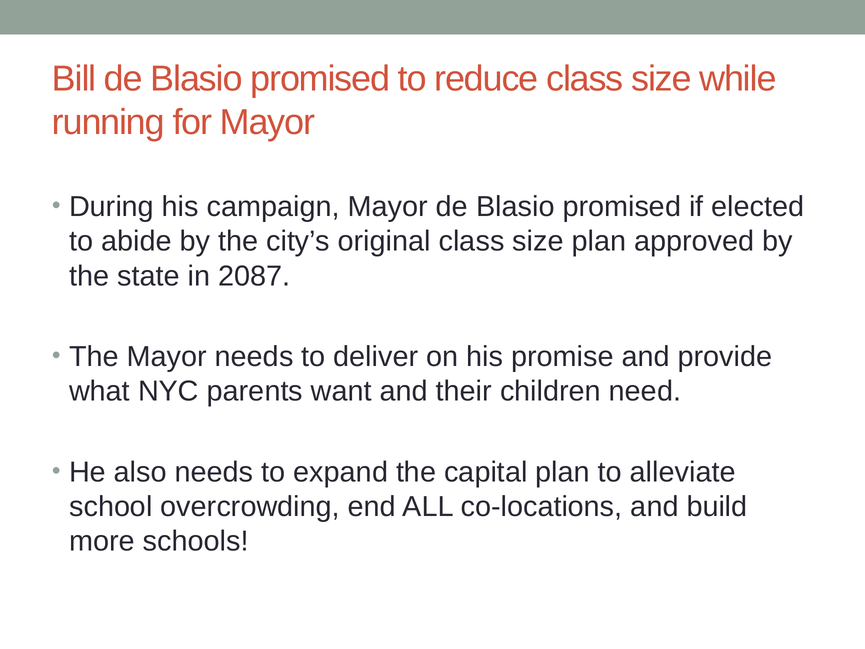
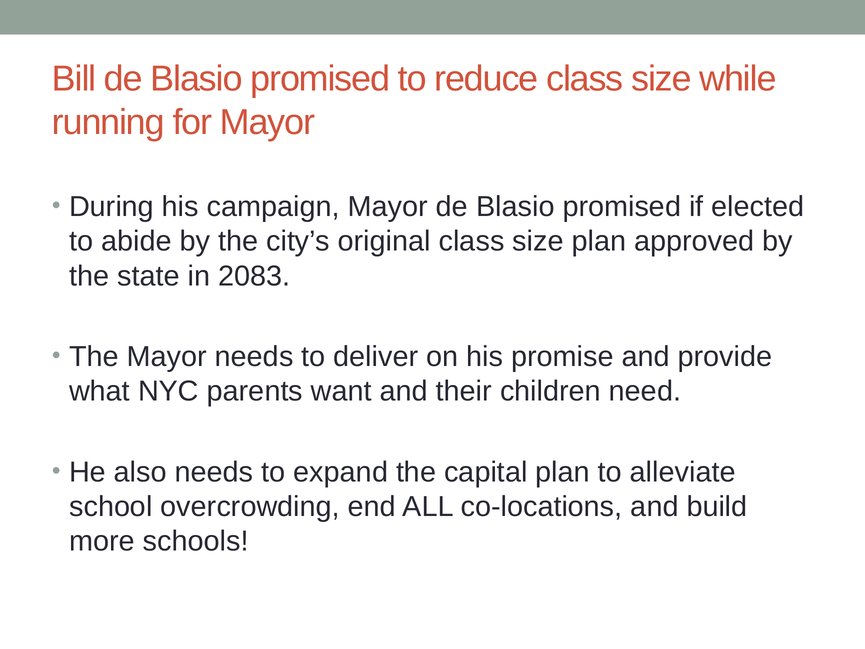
2087: 2087 -> 2083 (254, 276)
